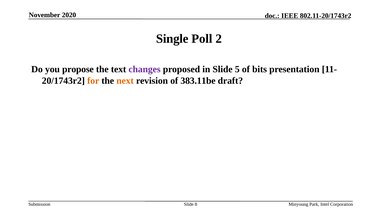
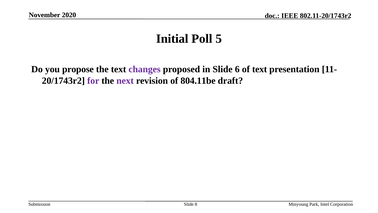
Single: Single -> Initial (172, 39)
2: 2 -> 5 (219, 39)
5: 5 -> 6 (237, 69)
of bits: bits -> text (260, 69)
for colour: orange -> purple (93, 81)
next colour: orange -> purple (125, 81)
383.11be: 383.11be -> 804.11be (198, 81)
